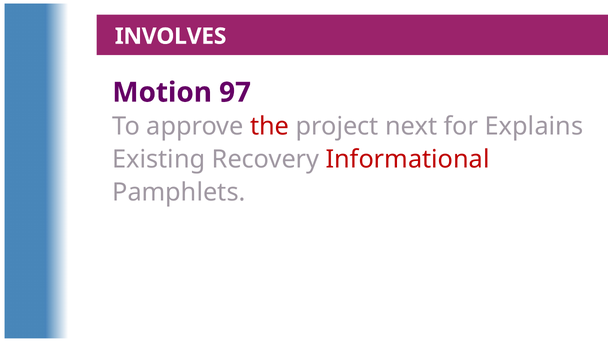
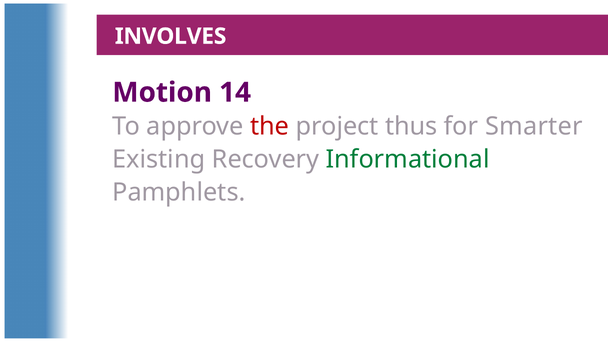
97: 97 -> 14 (235, 92)
next: next -> thus (411, 127)
Explains: Explains -> Smarter (534, 127)
Informational colour: red -> green (408, 159)
